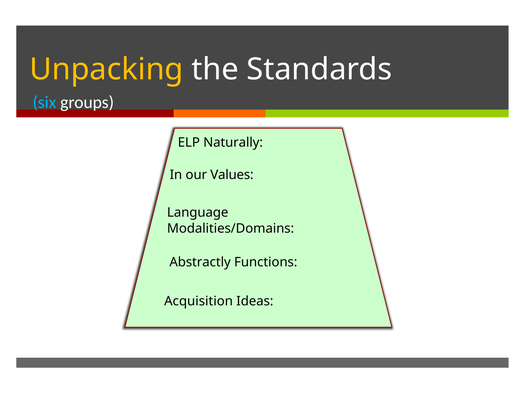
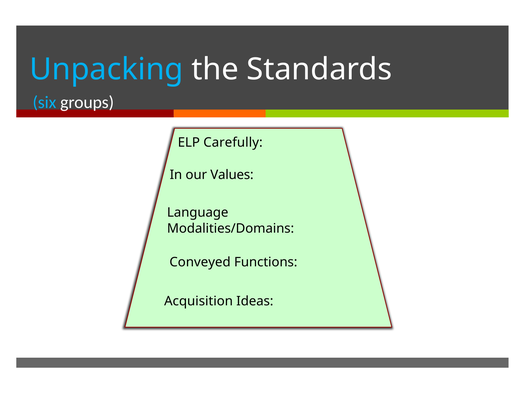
Unpacking colour: yellow -> light blue (106, 69)
Naturally: Naturally -> Carefully (233, 142)
Abstractly: Abstractly -> Conveyed (200, 262)
